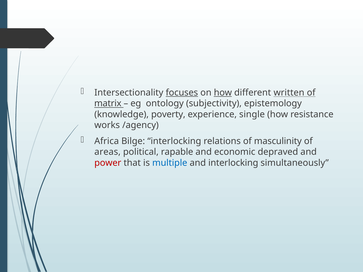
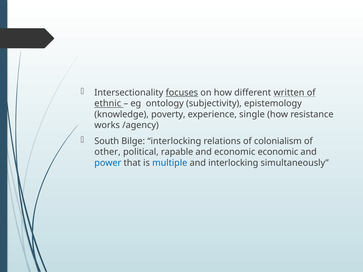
how underline: present -> none (223, 93)
matrix: matrix -> ethnic (108, 103)
Africa: Africa -> South (107, 141)
masculinity: masculinity -> colonialism (278, 141)
areas: areas -> other (107, 152)
economic depraved: depraved -> economic (278, 152)
power colour: red -> blue (108, 163)
